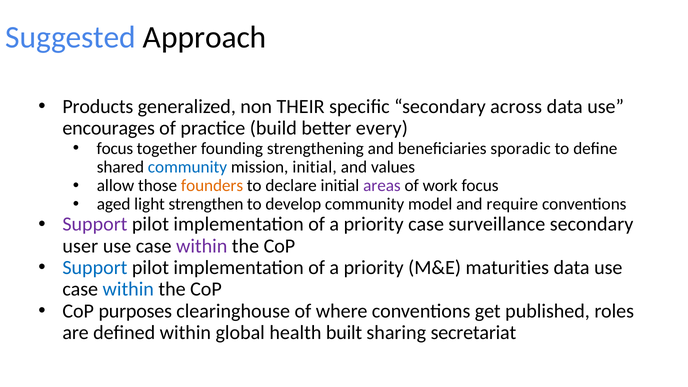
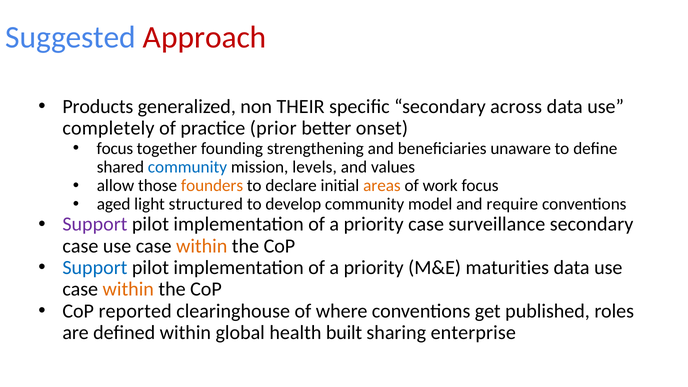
Approach colour: black -> red (205, 37)
encourages: encourages -> completely (108, 128)
build: build -> prior (273, 128)
every: every -> onset (382, 128)
sporadic: sporadic -> unaware (521, 148)
mission initial: initial -> levels (315, 167)
areas colour: purple -> orange (382, 186)
strengthen: strengthen -> structured (206, 204)
user: user -> case (80, 246)
within colour: purple -> orange (202, 246)
within colour: blue -> orange (128, 289)
purposes: purposes -> reported (135, 311)
secretariat: secretariat -> enterprise (473, 333)
